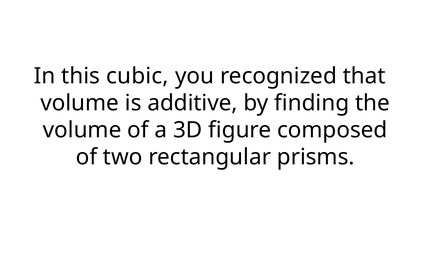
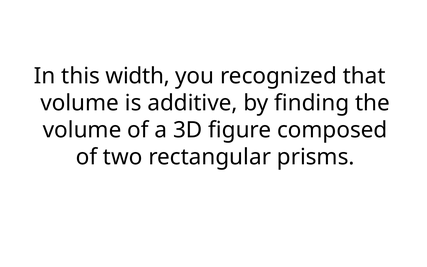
cubic: cubic -> width (138, 76)
